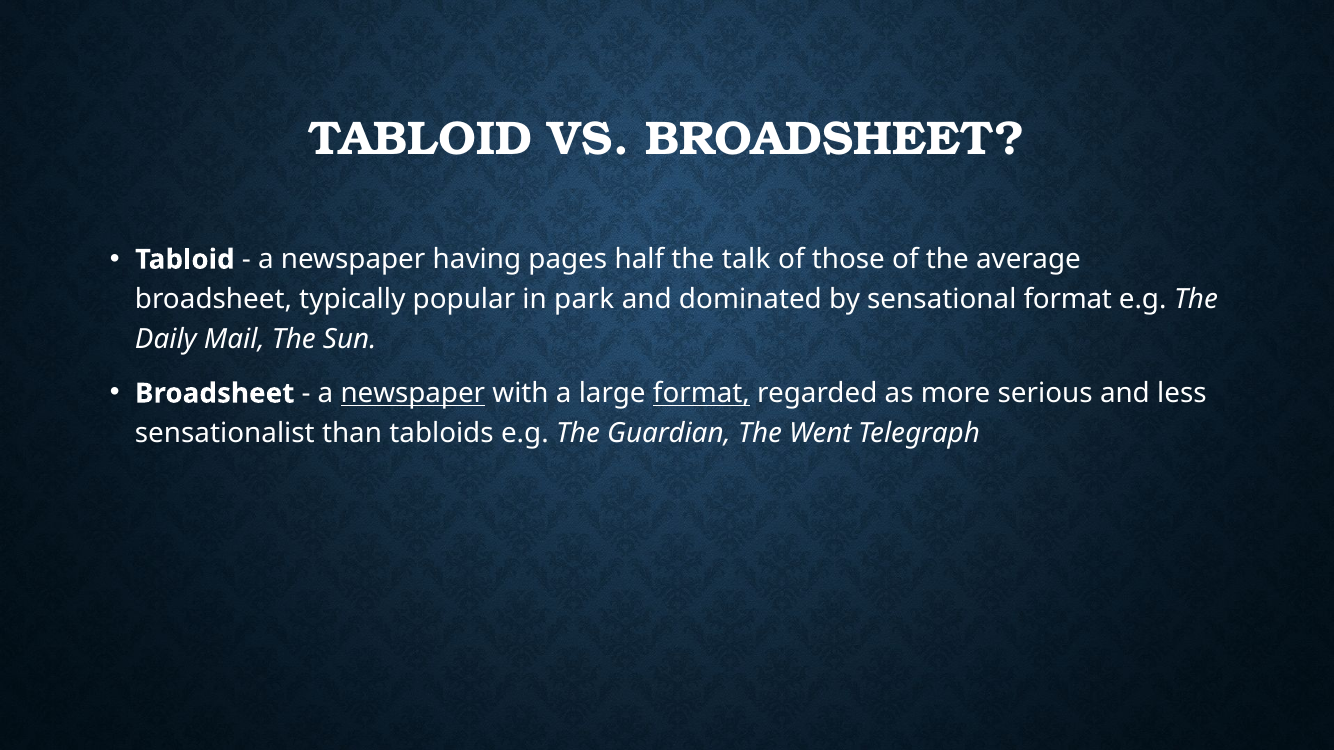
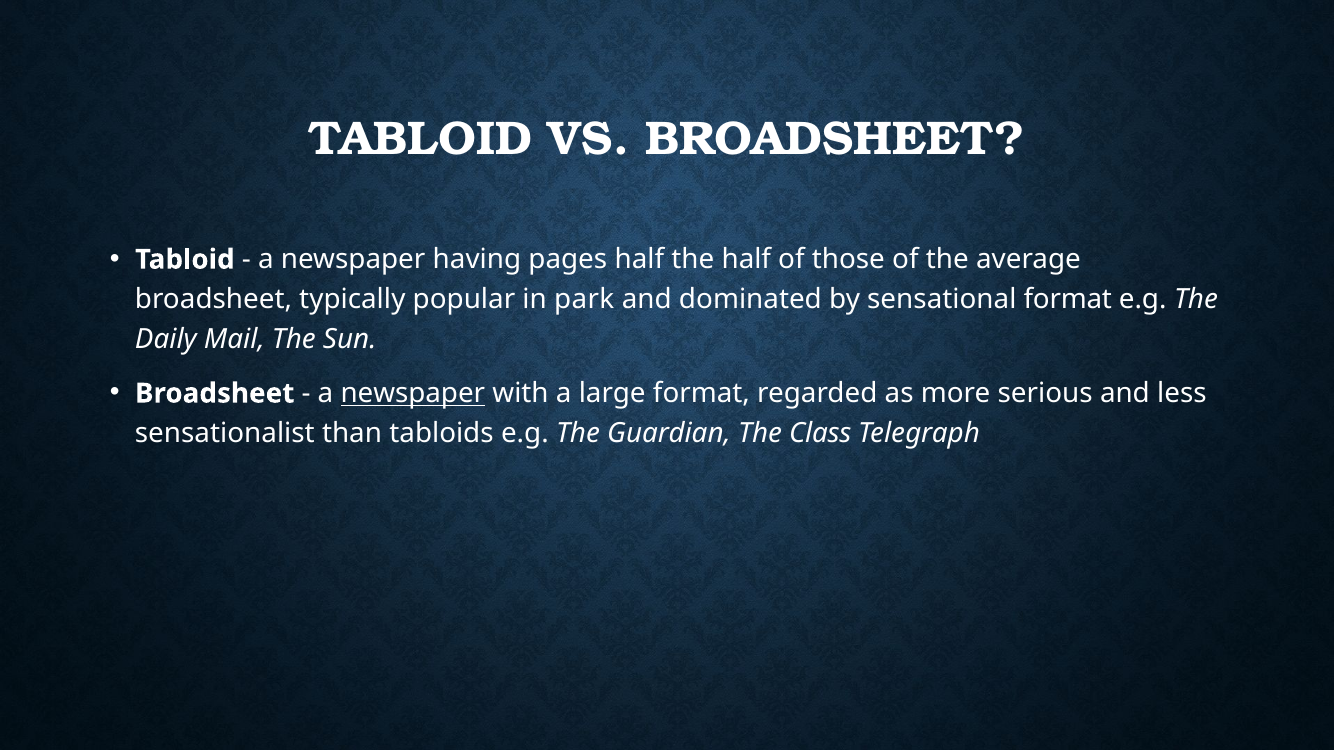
the talk: talk -> half (746, 260)
format underline: present -> none (701, 394)
Went: Went -> Class (820, 434)
